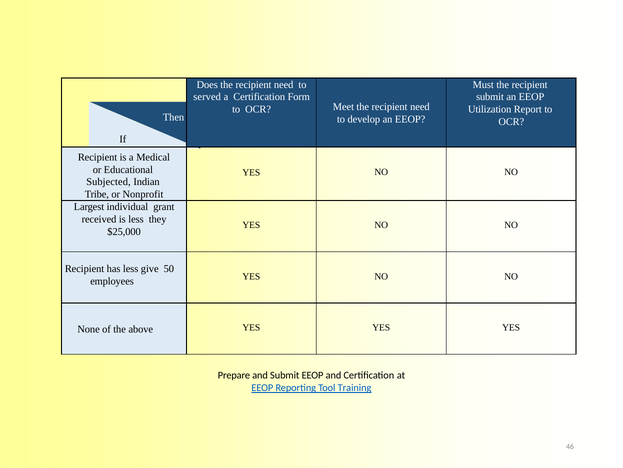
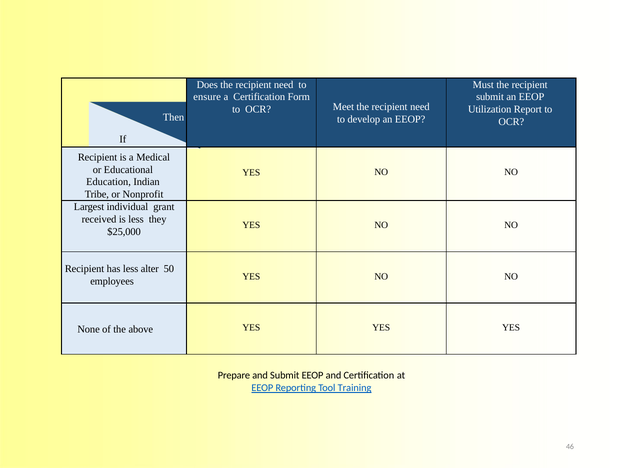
served: served -> ensure (207, 97)
Subjected: Subjected -> Education (109, 182)
give: give -> alter (150, 269)
